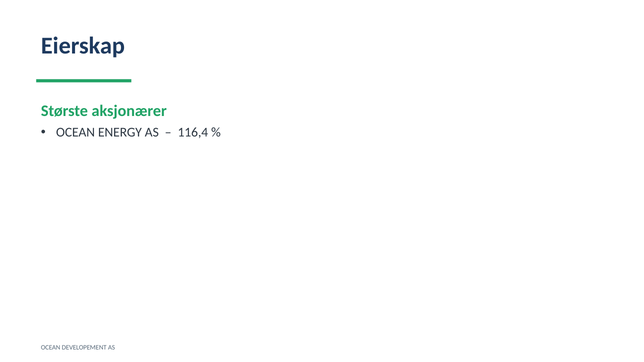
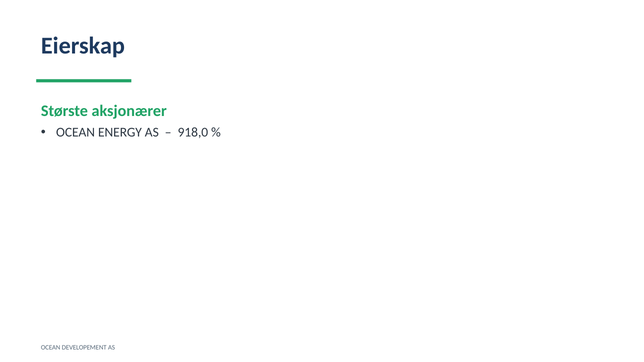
116,4: 116,4 -> 918,0 (193, 132)
